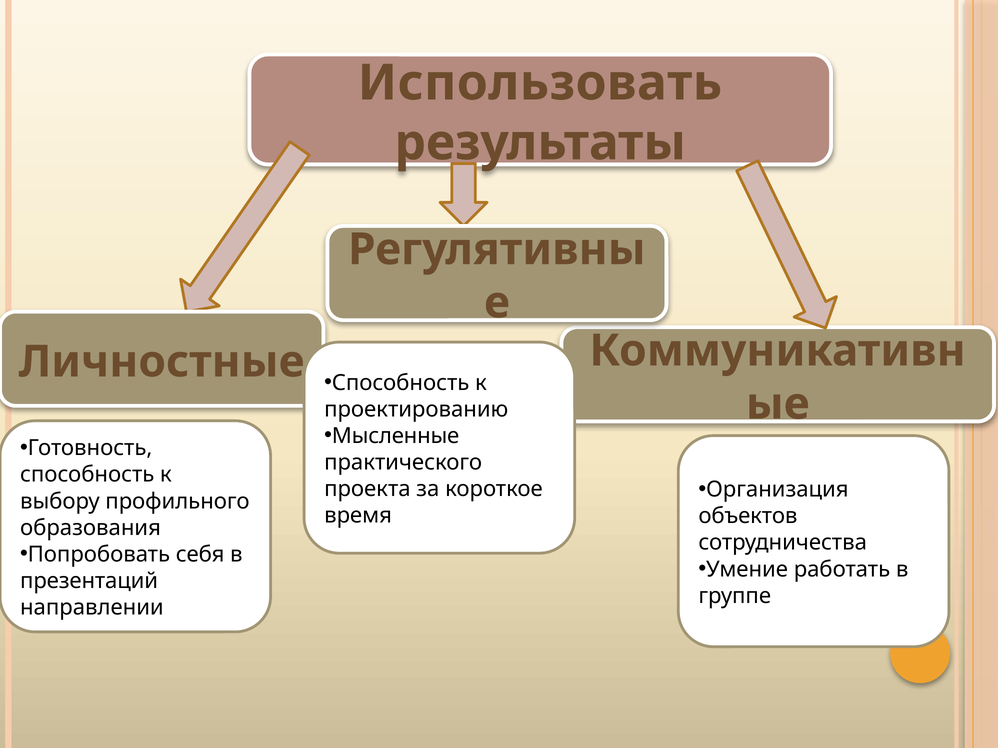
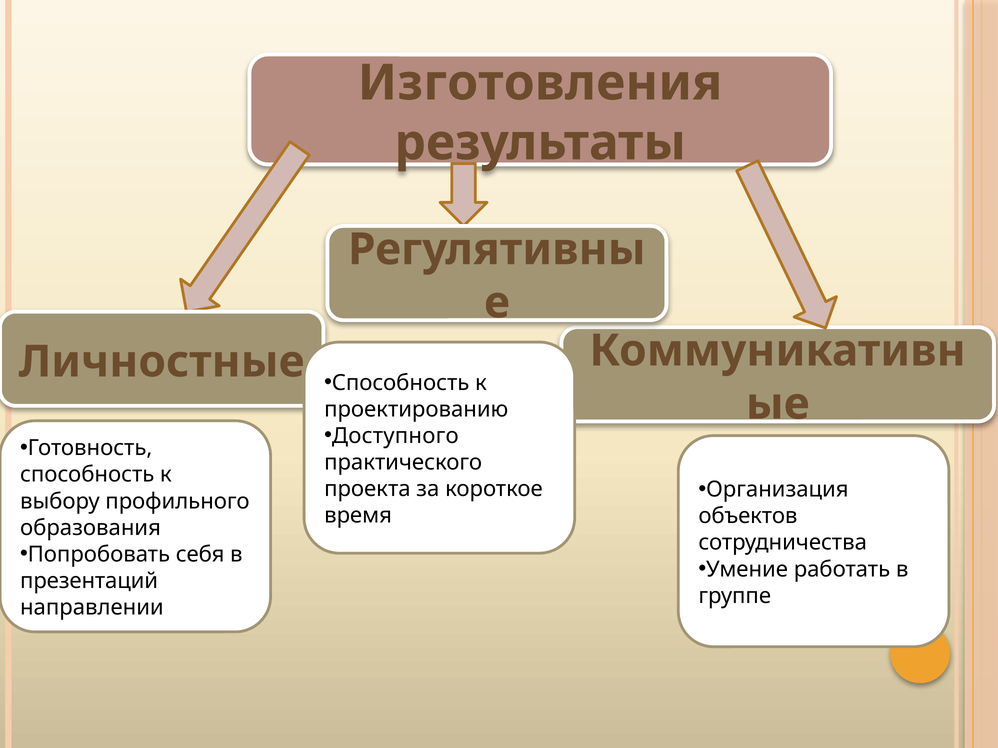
Использовать: Использовать -> Изготовления (540, 83)
Мысленные: Мысленные -> Доступного (395, 436)
